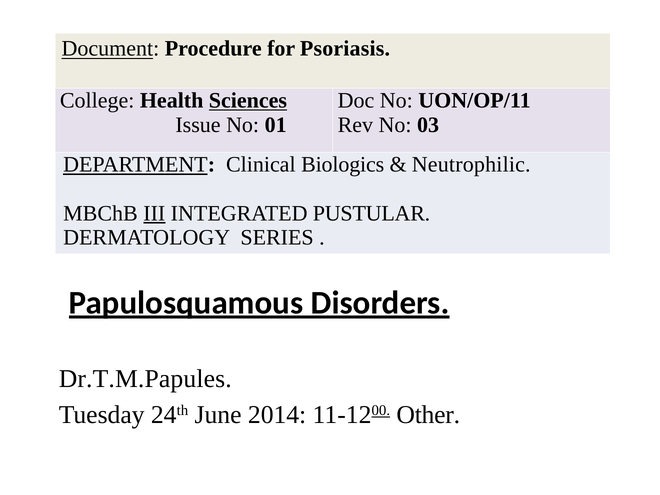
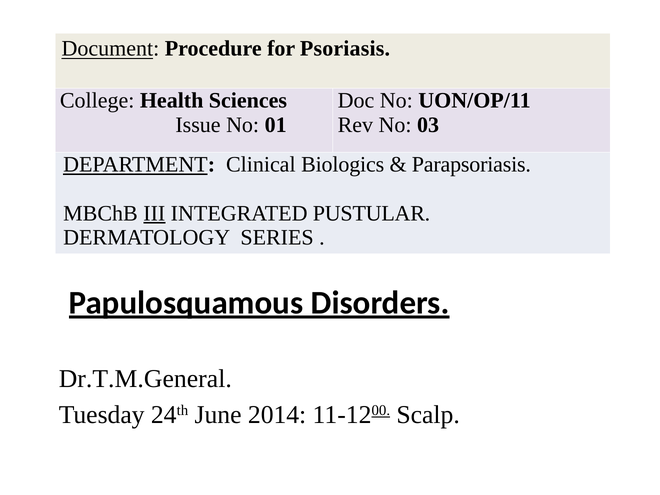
Sciences underline: present -> none (248, 101)
Neutrophilic: Neutrophilic -> Parapsoriasis (471, 165)
Dr.T.M.Papules: Dr.T.M.Papules -> Dr.T.M.General (145, 379)
Other: Other -> Scalp (428, 415)
